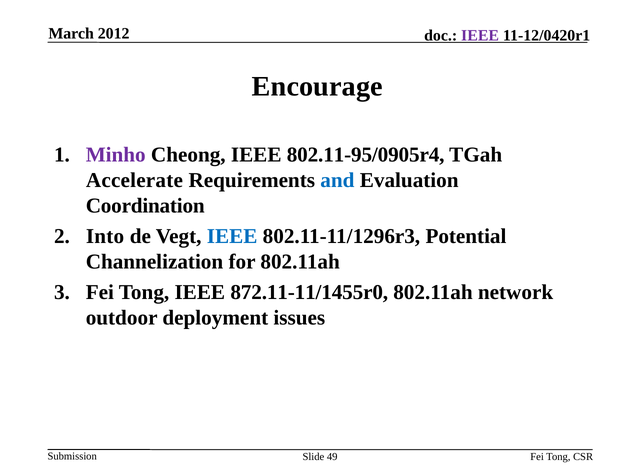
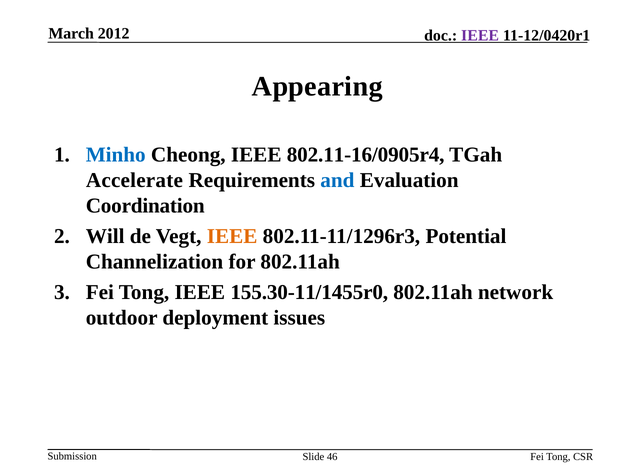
Encourage: Encourage -> Appearing (317, 87)
Minho colour: purple -> blue (116, 155)
802.11-95/0905r4: 802.11-95/0905r4 -> 802.11-16/0905r4 (366, 155)
Into: Into -> Will (105, 236)
IEEE colour: blue -> orange (232, 236)
872.11-11/1455r0: 872.11-11/1455r0 -> 155.30-11/1455r0 (309, 293)
49: 49 -> 46 (332, 457)
